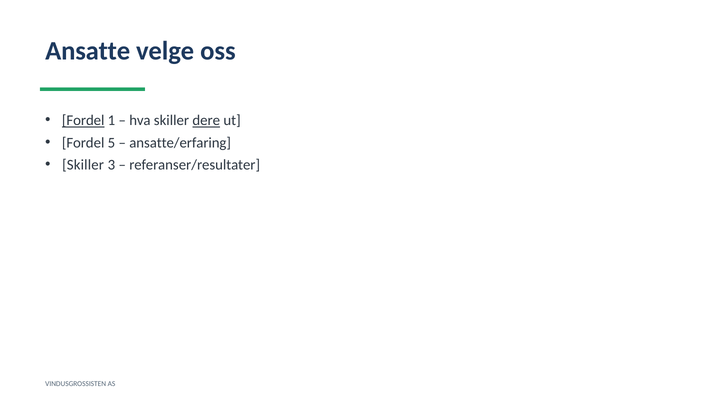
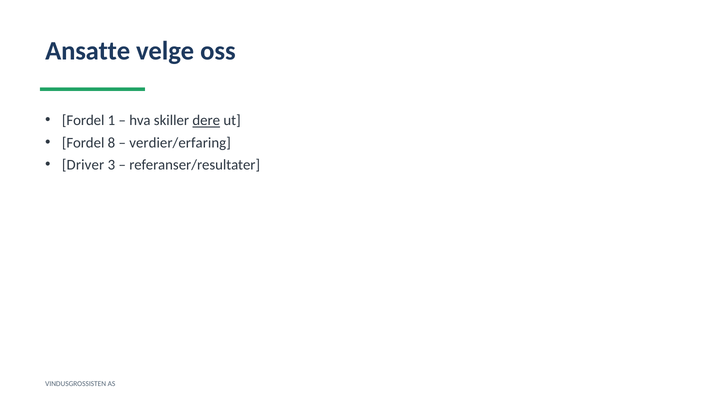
Fordel underline: present -> none (83, 120)
5: 5 -> 8 (111, 143)
ansatte/erfaring: ansatte/erfaring -> verdier/erfaring (180, 143)
Skiller: Skiller -> Driver (83, 165)
